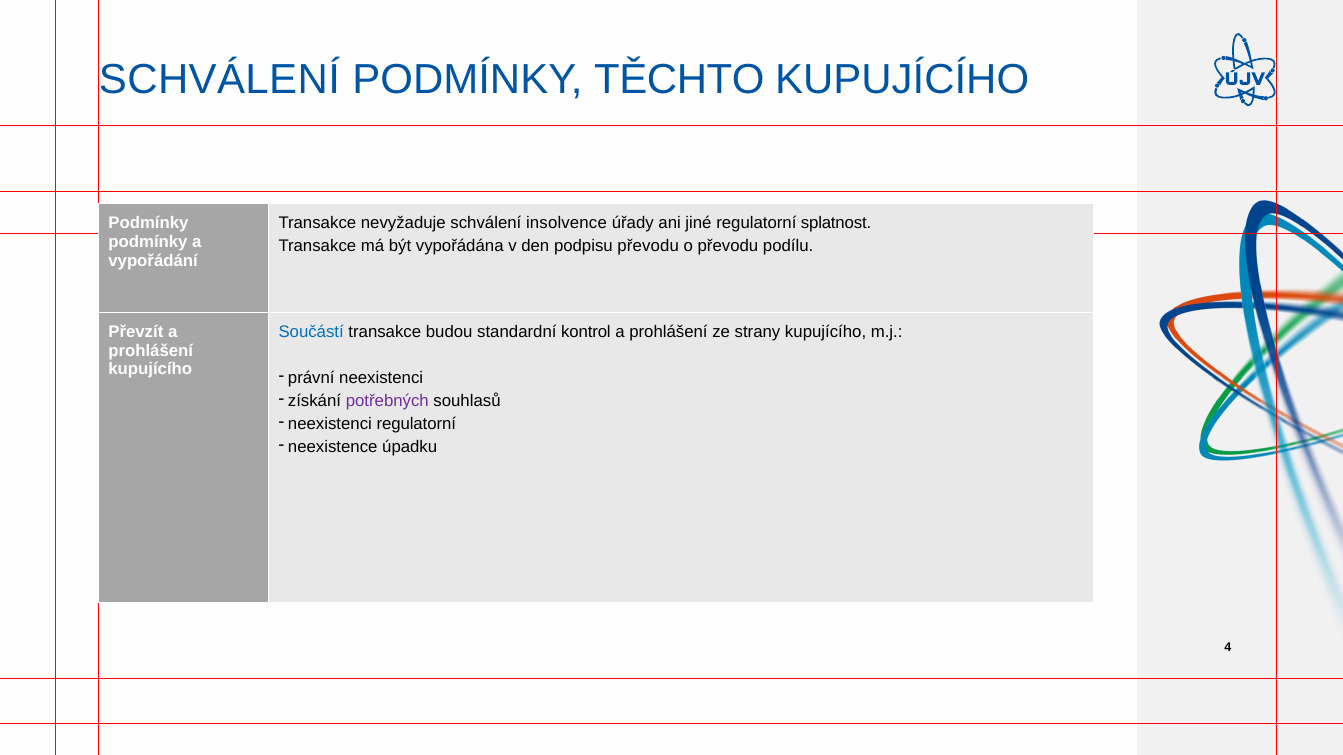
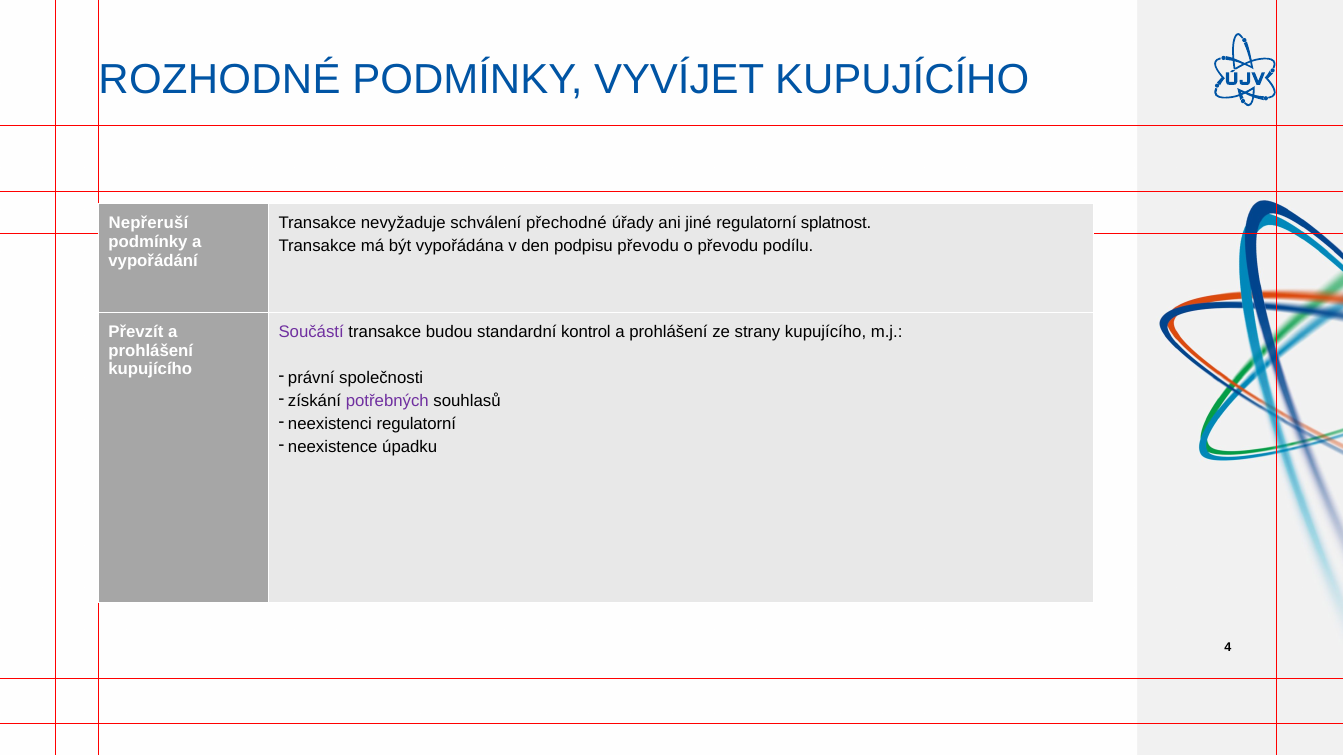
SCHVÁLENÍ: SCHVÁLENÍ -> ROZHODNÉ (219, 79)
TĚCHTO: TĚCHTO -> VYVÍJET (679, 79)
Podmínky: Podmínky -> Nepřeruší (148, 223)
insolvence: insolvence -> přechodné (566, 223)
Součástí colour: blue -> purple (311, 332)
právní neexistenci: neexistenci -> společnosti (381, 378)
